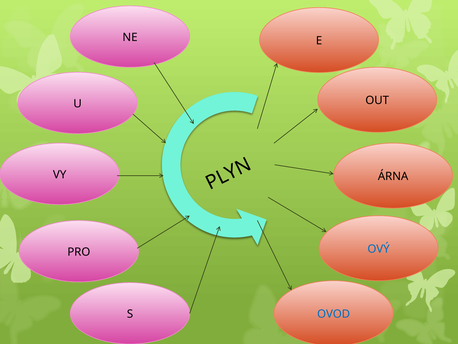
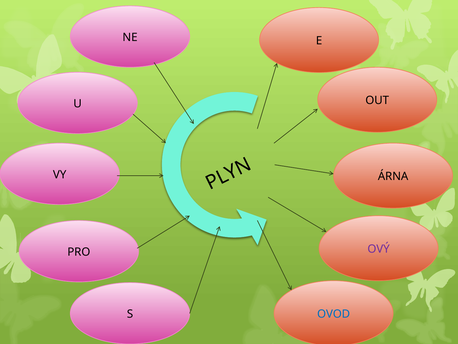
OVÝ colour: blue -> purple (379, 249)
